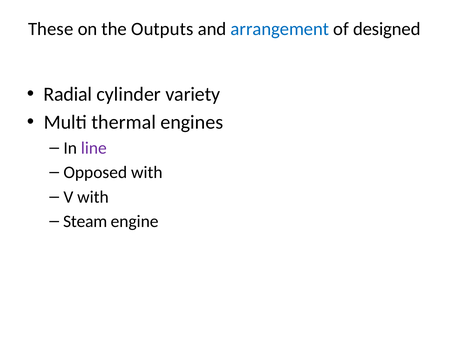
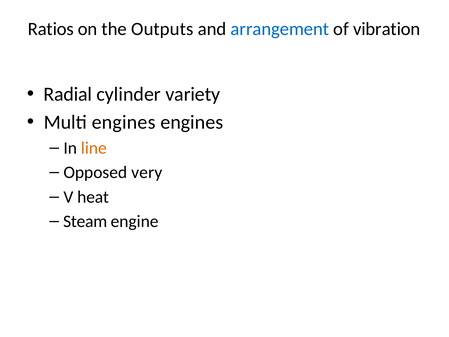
These: These -> Ratios (51, 29)
designed: designed -> vibration (387, 29)
Multi thermal: thermal -> engines (124, 122)
line colour: purple -> orange (94, 148)
Opposed with: with -> very (147, 172)
V with: with -> heat (93, 197)
